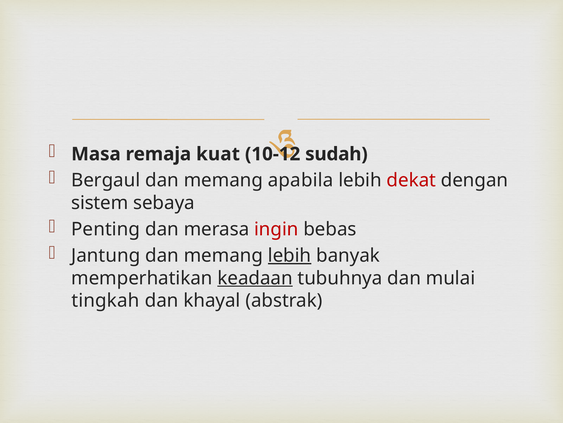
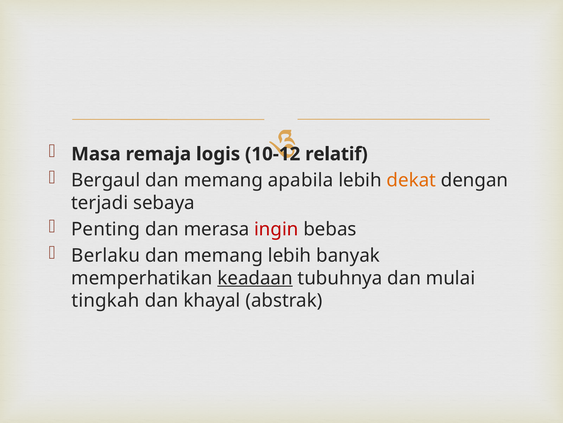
kuat: kuat -> logis (218, 154)
sudah: sudah -> relatif (336, 154)
dekat colour: red -> orange (411, 180)
sistem: sistem -> terjadi (100, 203)
Jantung: Jantung -> Berlaku (106, 255)
lebih underline: present -> none (290, 255)
